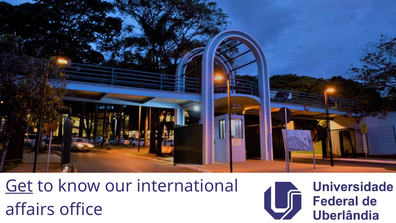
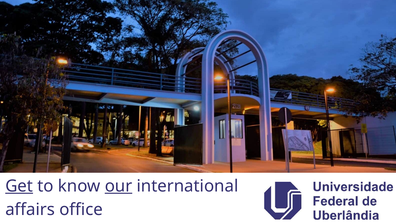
our underline: none -> present (119, 186)
